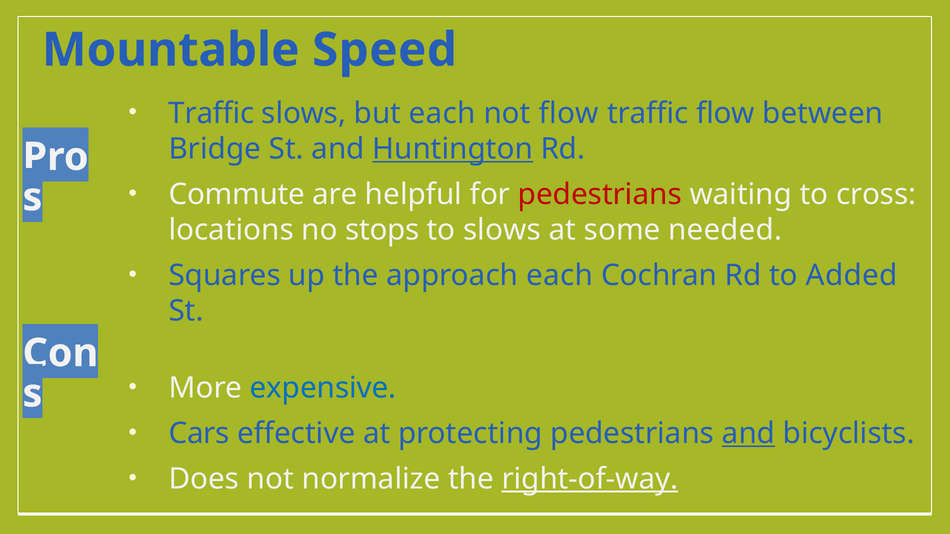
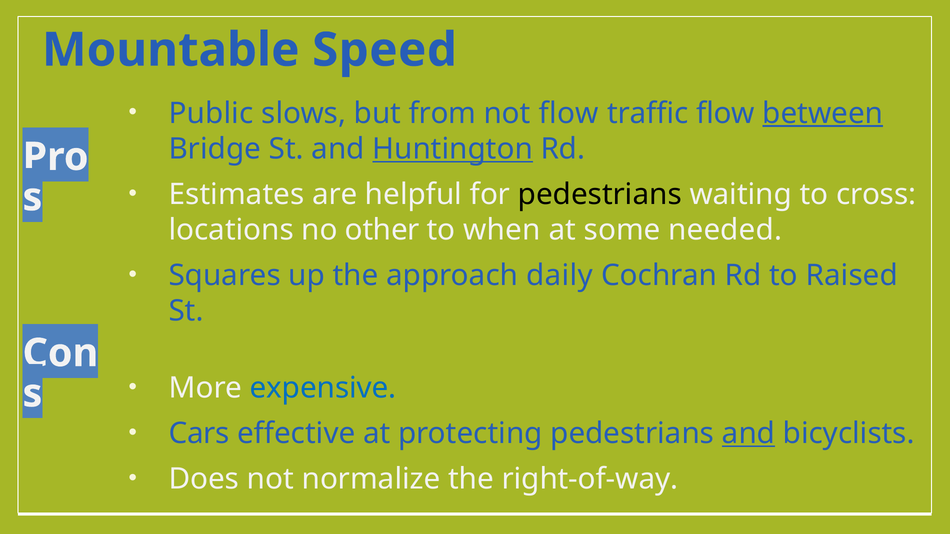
Traffic: Traffic -> Public (211, 113)
but each: each -> from (442, 113)
between underline: none -> present (823, 113)
Commute: Commute -> Estimates (237, 195)
pedestrians colour: red -> black (600, 195)
stops: stops -> other (382, 230)
to slows: slows -> when (502, 230)
approach each: each -> daily (560, 276)
Added: Added -> Raised (852, 276)
right-of-way underline: present -> none (590, 479)
